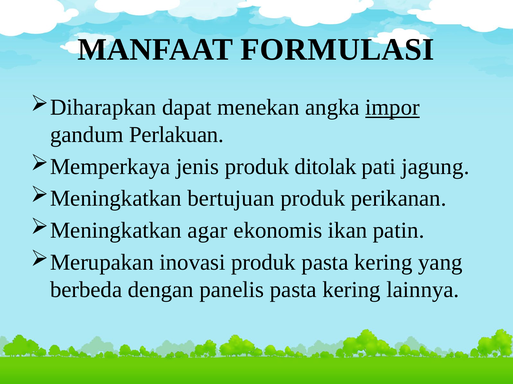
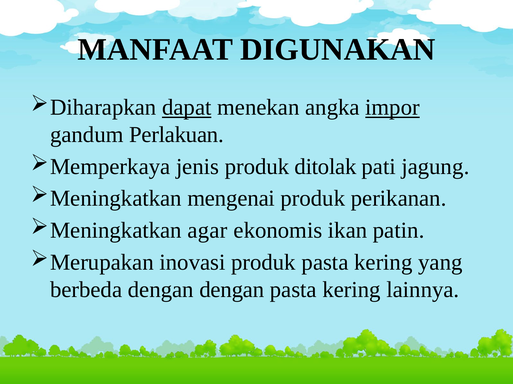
FORMULASI: FORMULASI -> DIGUNAKAN (338, 50)
dapat underline: none -> present (187, 108)
bertujuan: bertujuan -> mengenai (231, 199)
dengan panelis: panelis -> dengan (232, 290)
